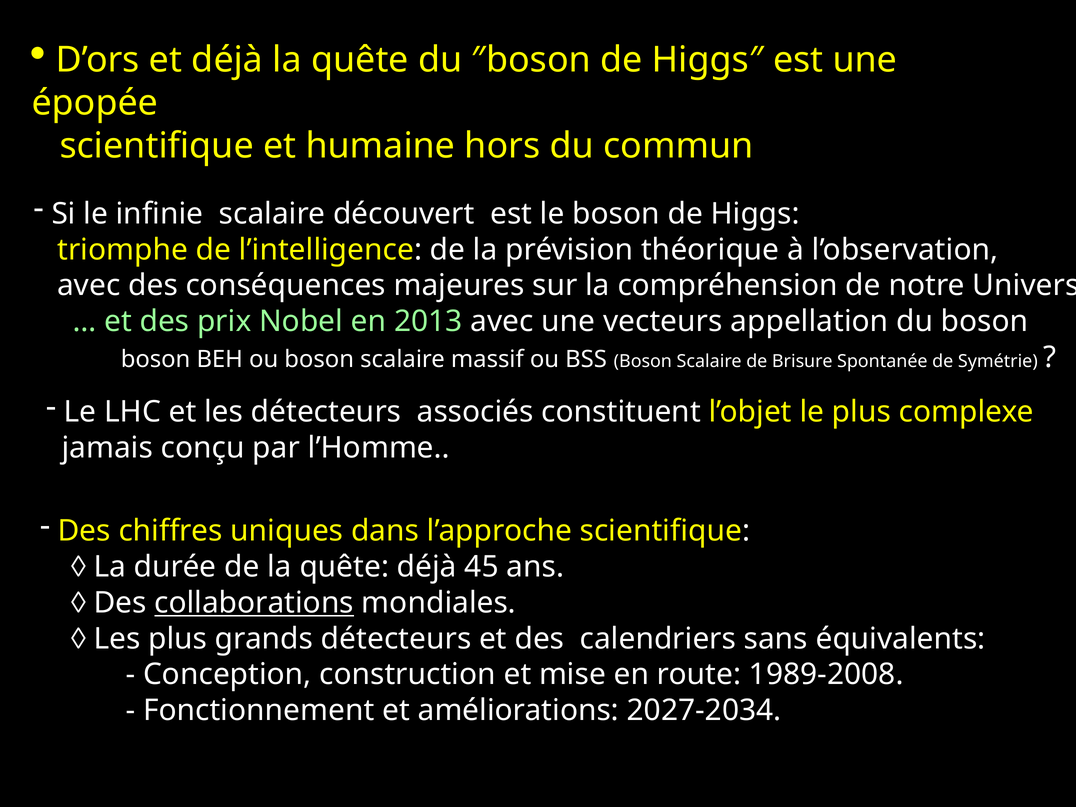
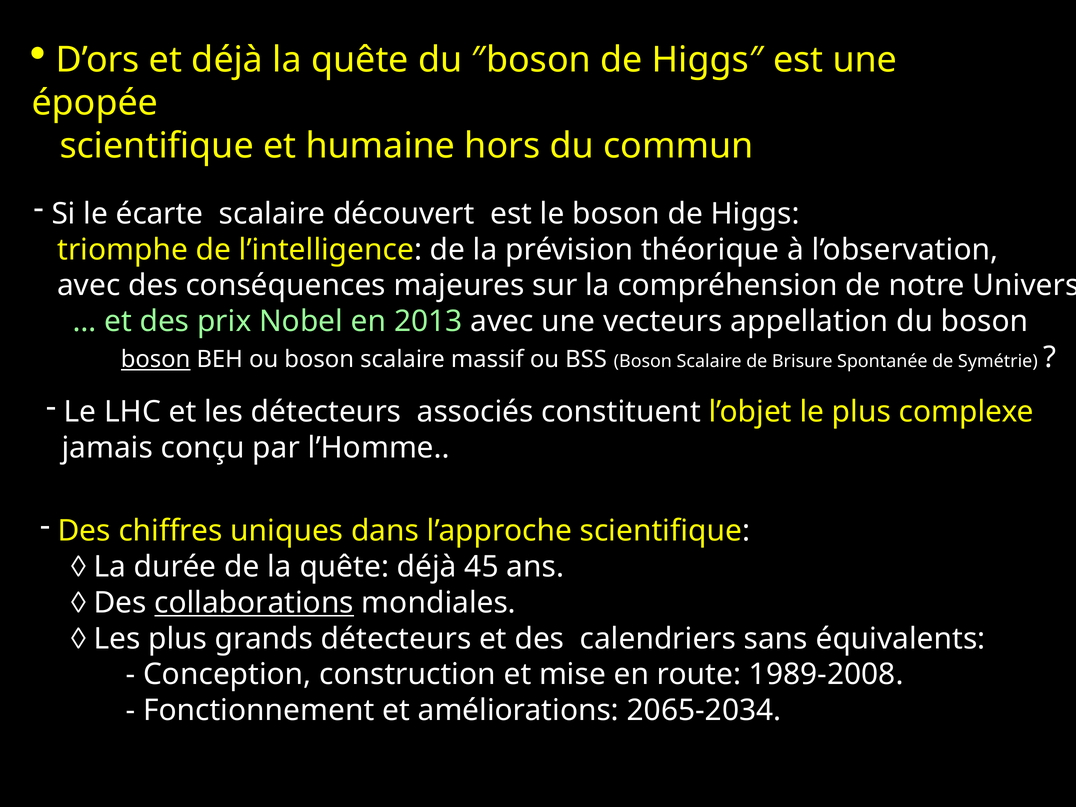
infinie: infinie -> écarte (160, 214)
boson underline: none -> present (156, 359)
2027-2034: 2027-2034 -> 2065-2034 (704, 710)
